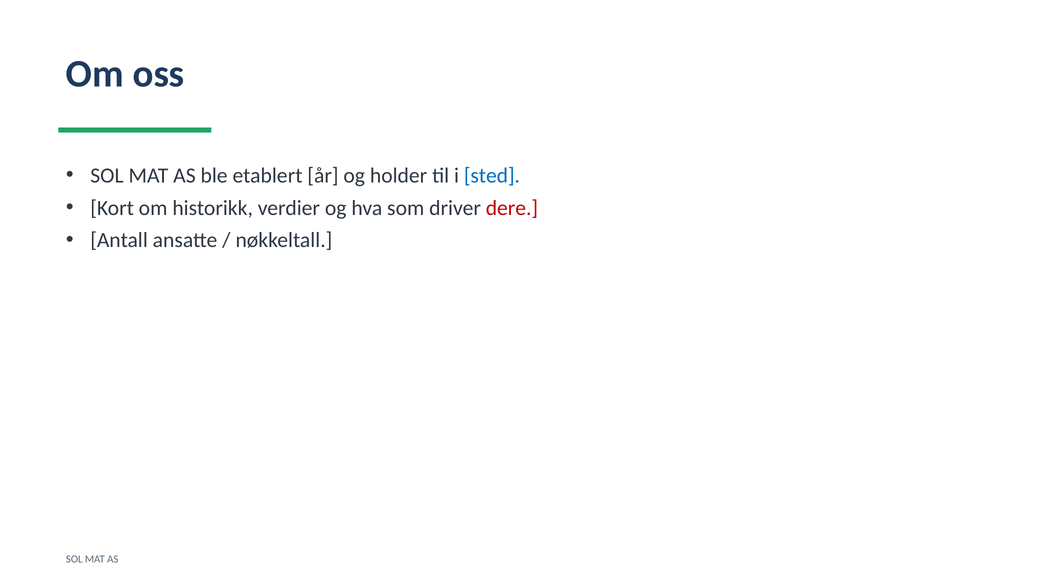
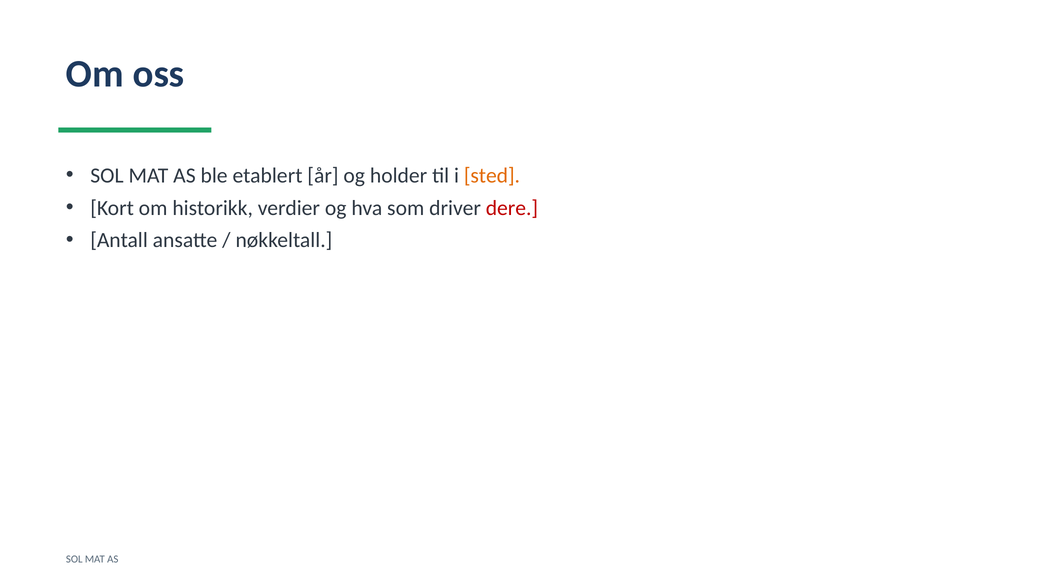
sted colour: blue -> orange (492, 176)
